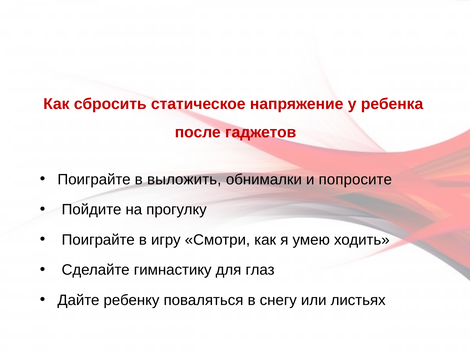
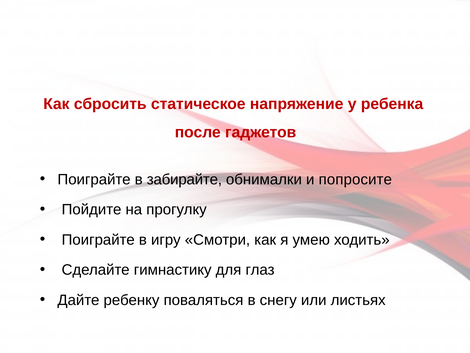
выложить: выложить -> забирайте (184, 179)
